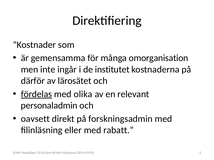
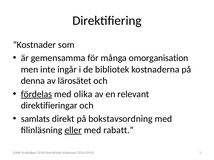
institutet: institutet -> bibliotek (112, 70)
därför: därför -> denna (33, 81)
personaladmin: personaladmin -> direktifieringar (49, 106)
oavsett: oavsett -> samlats (35, 119)
forskningsadmin: forskningsadmin -> bokstavsordning (120, 119)
eller underline: none -> present (73, 131)
